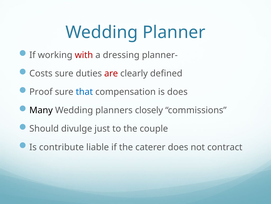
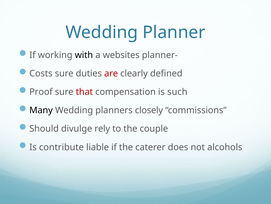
with colour: red -> black (84, 55)
dressing: dressing -> websites (121, 55)
that colour: blue -> red (84, 92)
is does: does -> such (177, 92)
just: just -> rely (102, 128)
contract: contract -> alcohols (225, 147)
